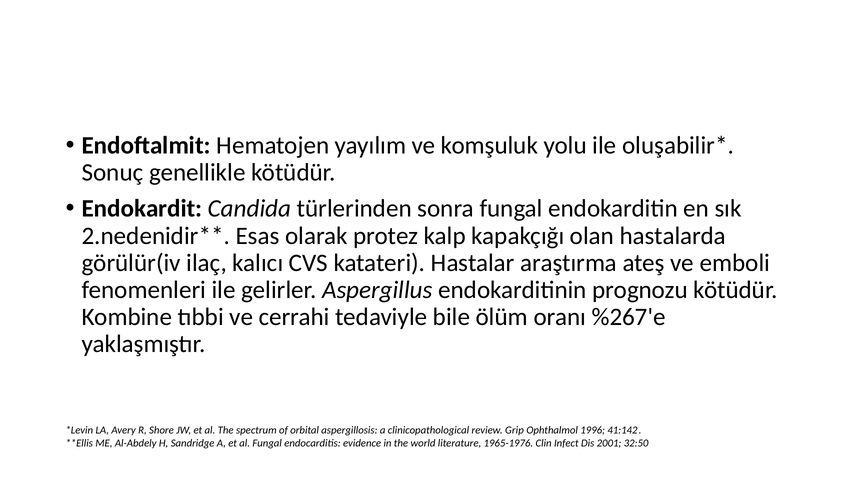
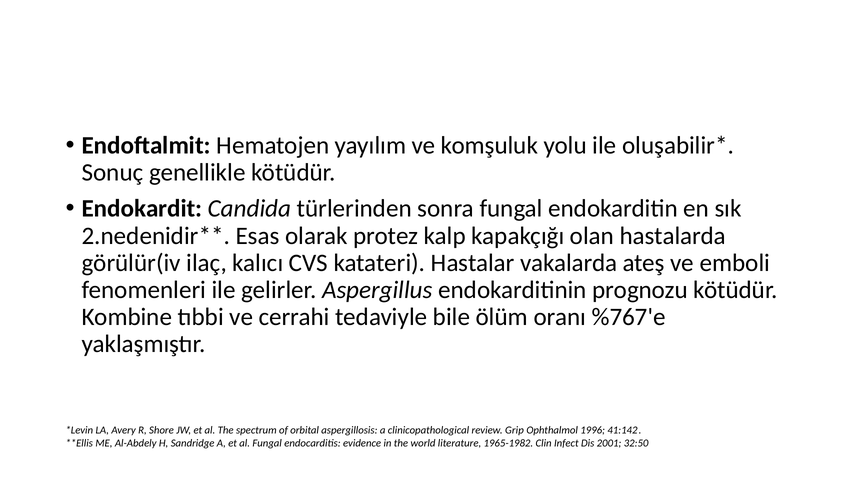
araştırma: araştırma -> vakalarda (569, 263)
%267'e: %267'e -> %767'e (629, 317)
1965-1976: 1965-1976 -> 1965-1982 (508, 443)
